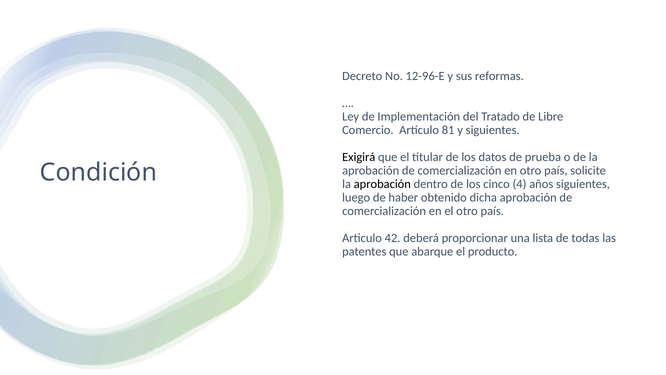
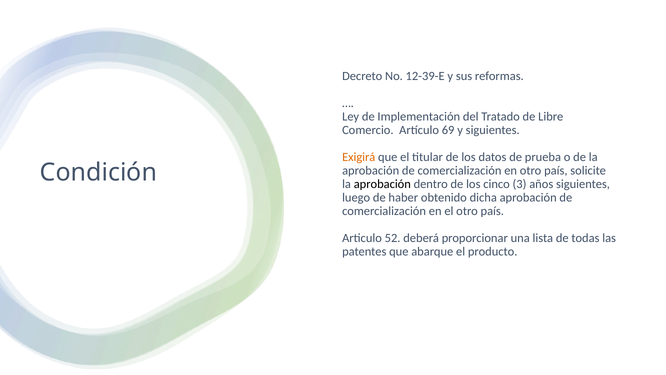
12-96-E: 12-96-E -> 12-39-E (425, 76)
81: 81 -> 69 (448, 130)
Exigirá colour: black -> orange (359, 157)
4: 4 -> 3 (519, 184)
42: 42 -> 52 (393, 238)
